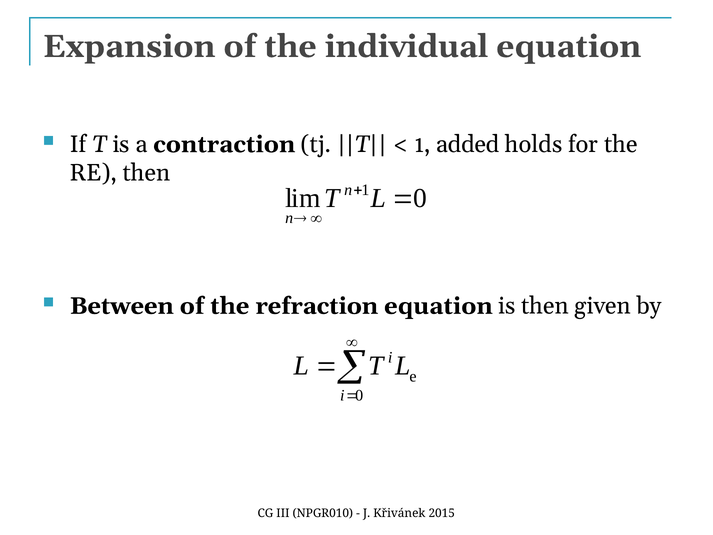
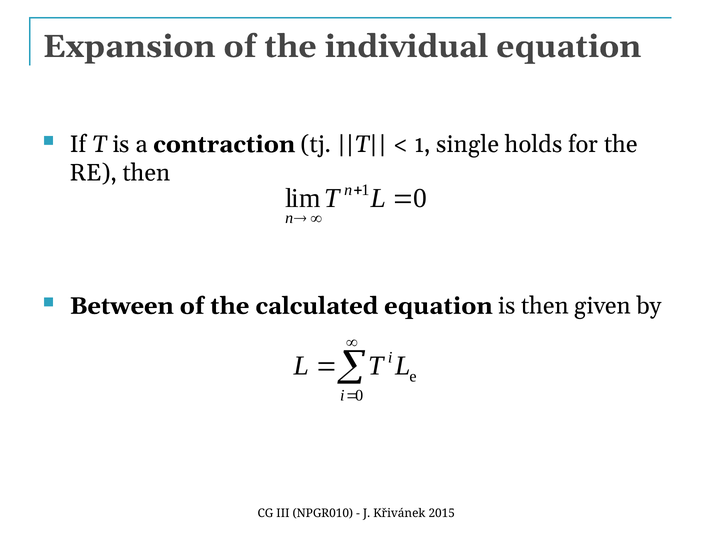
added: added -> single (468, 144)
refraction: refraction -> calculated (317, 306)
